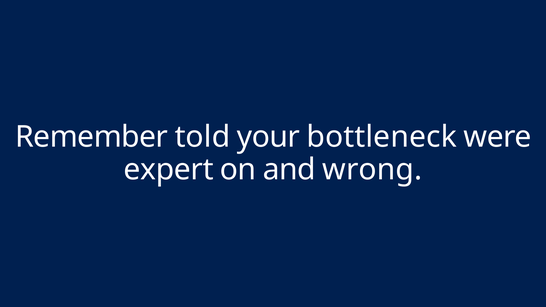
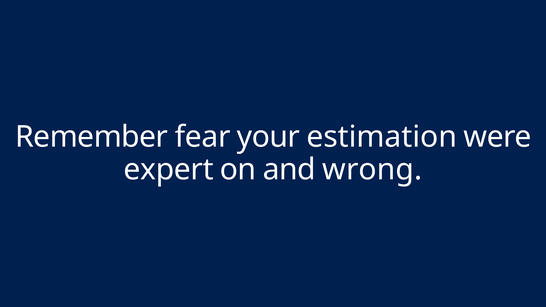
told: told -> fear (203, 137)
bottleneck: bottleneck -> estimation (382, 137)
